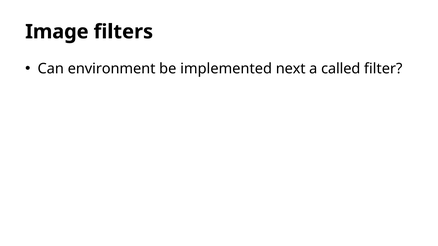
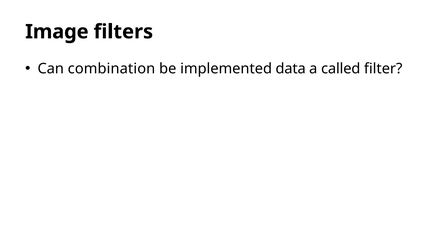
environment: environment -> combination (111, 69)
next: next -> data (291, 69)
